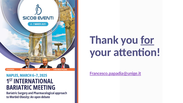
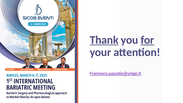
Thank underline: none -> present (104, 40)
